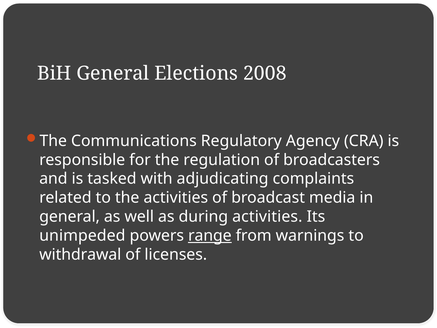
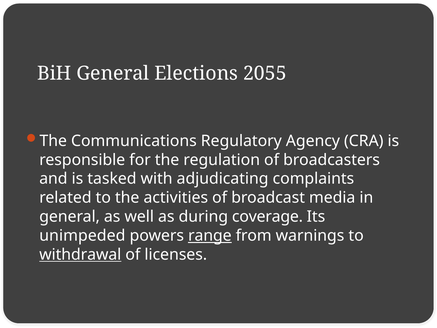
2008: 2008 -> 2055 (265, 73)
during activities: activities -> coverage (267, 216)
withdrawal underline: none -> present (80, 254)
